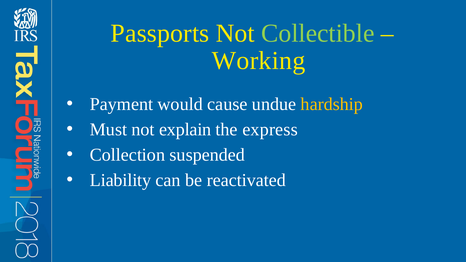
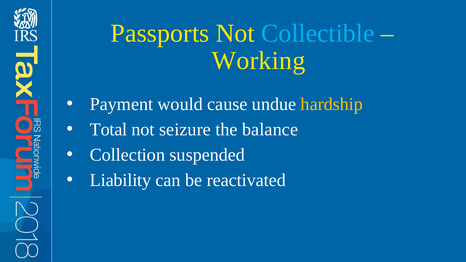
Collectible colour: light green -> light blue (318, 33)
Must: Must -> Total (109, 130)
explain: explain -> seizure (185, 130)
express: express -> balance (270, 130)
